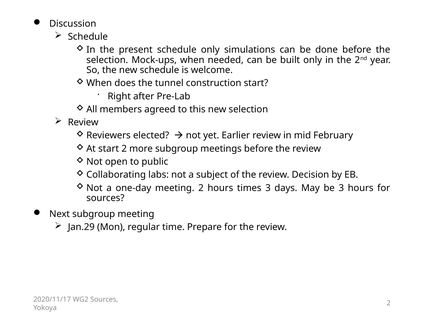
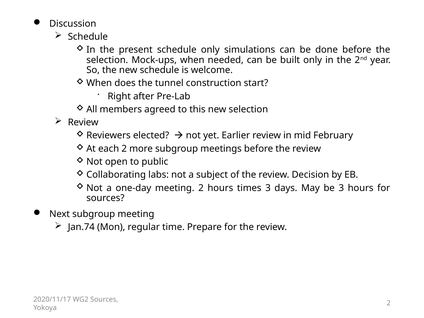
At start: start -> each (109, 149)
Jan.29: Jan.29 -> Jan.74 (81, 227)
